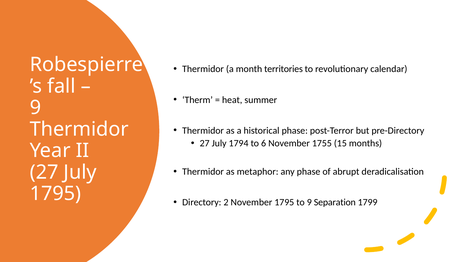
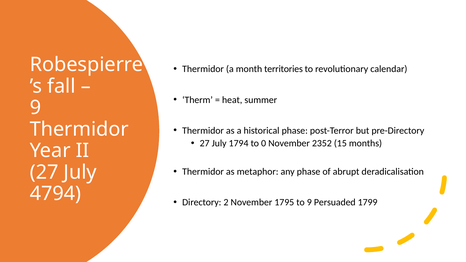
6: 6 -> 0 (264, 143)
1755: 1755 -> 2352 (322, 143)
1795: 1795 -> 4794 (55, 194)
Separation: Separation -> Persuaded (335, 202)
